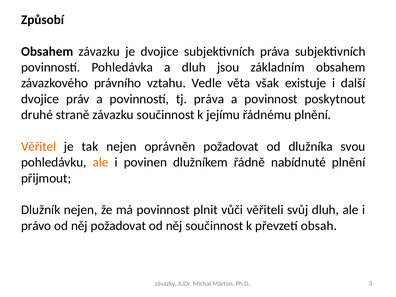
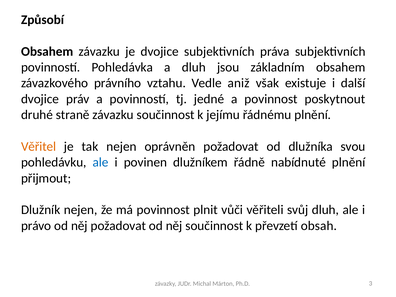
věta: věta -> aniž (239, 83)
tj práva: práva -> jedné (209, 99)
ale colour: orange -> blue (101, 162)
